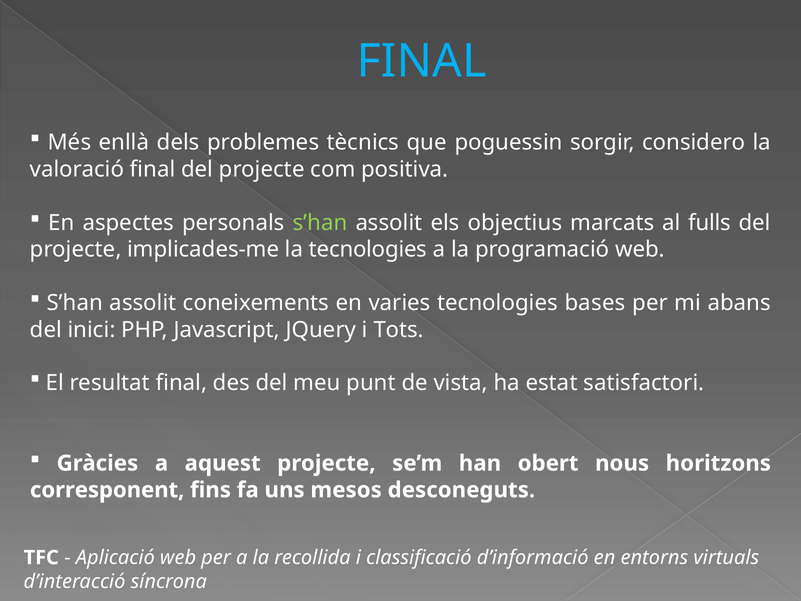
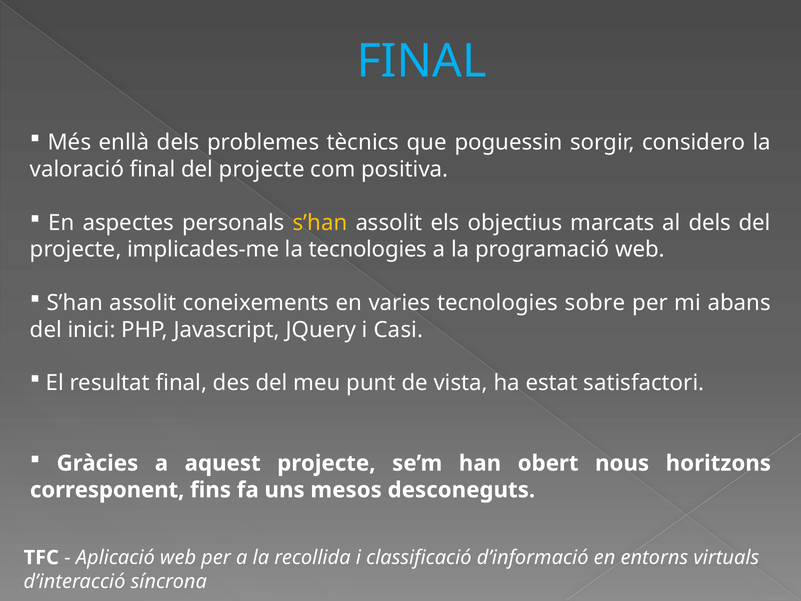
s’han colour: light green -> yellow (320, 223)
al fulls: fulls -> dels (710, 223)
bases: bases -> sobre (595, 303)
Tots: Tots -> Casi (398, 330)
